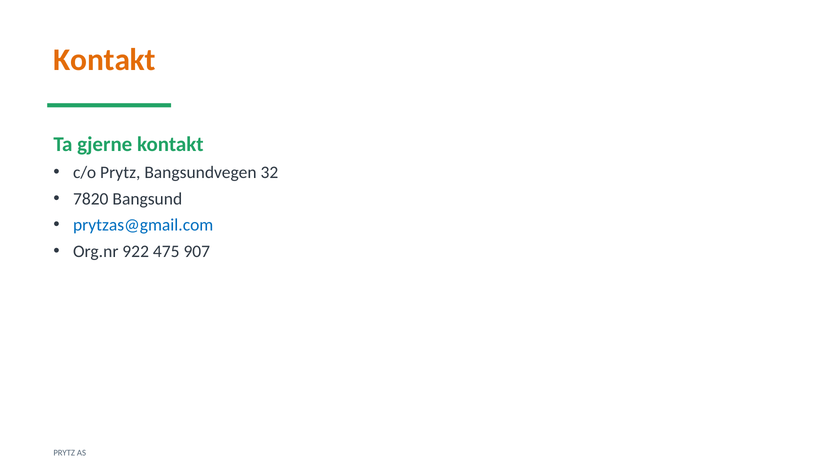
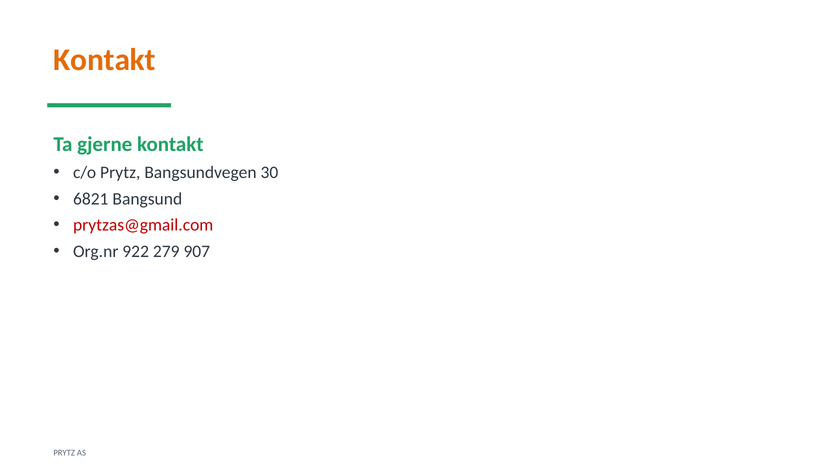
32: 32 -> 30 (269, 173)
7820: 7820 -> 6821 (91, 199)
prytzas@gmail.com colour: blue -> red (143, 225)
475: 475 -> 279 (166, 251)
